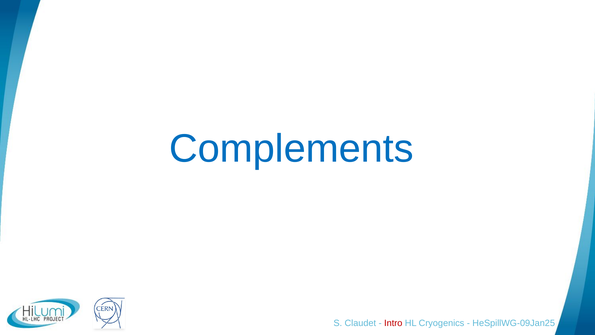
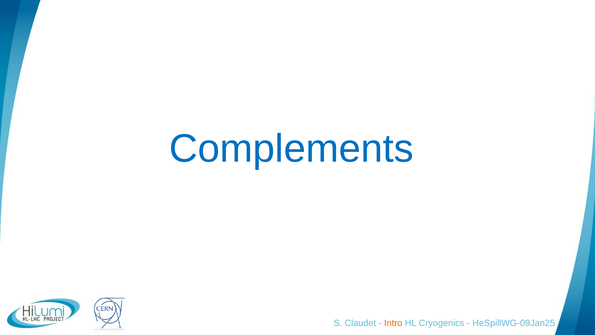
Intro colour: red -> orange (393, 323)
